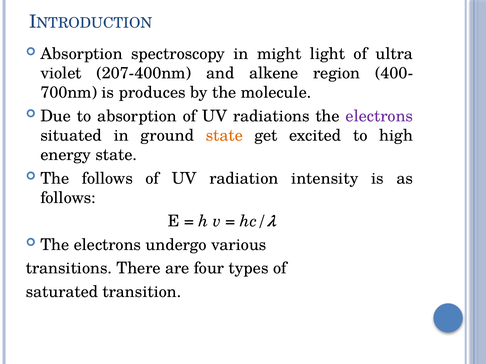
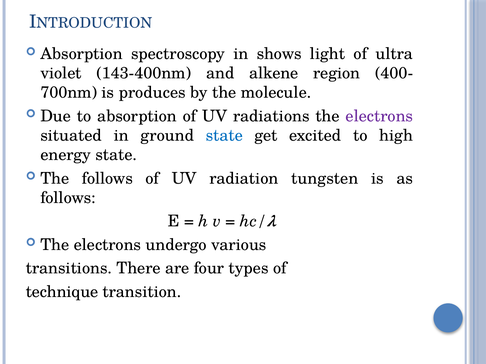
might: might -> shows (279, 54)
207-400nm: 207-400nm -> 143-400nm (144, 73)
state colour: orange -> blue (224, 136)
intensity: intensity -> tungsten (325, 179)
saturated: saturated -> technique (62, 292)
